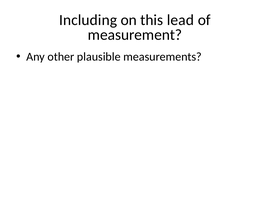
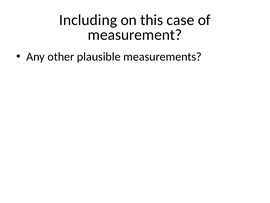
lead: lead -> case (180, 20)
